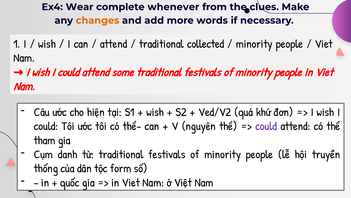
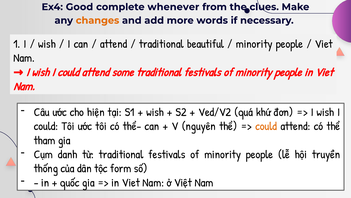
Wear: Wear -> Good (79, 7)
collected: collected -> beautiful (206, 44)
could colour: purple -> orange (266, 126)
